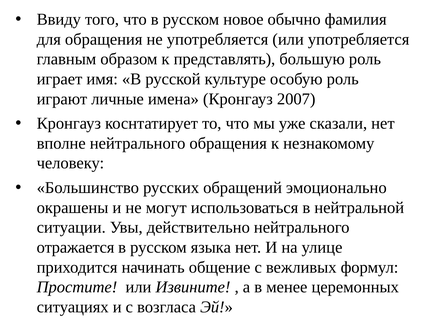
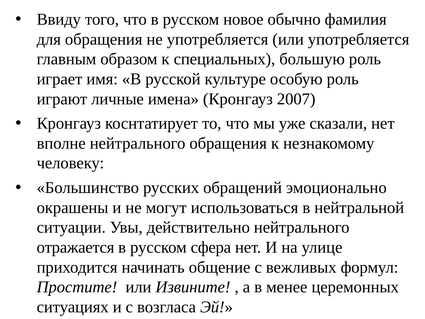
представлять: представлять -> специальных (224, 59)
языка: языка -> сфера (211, 247)
